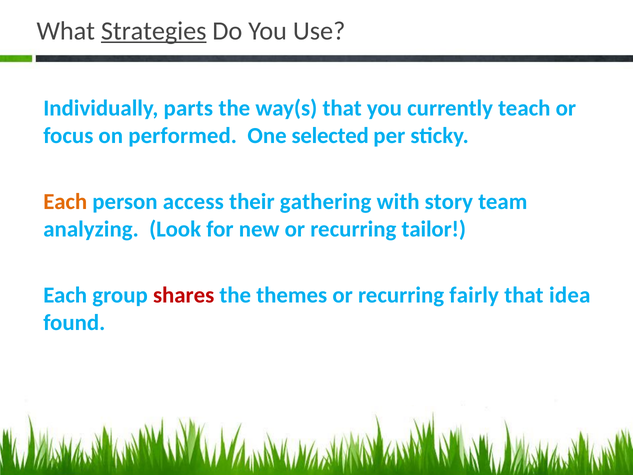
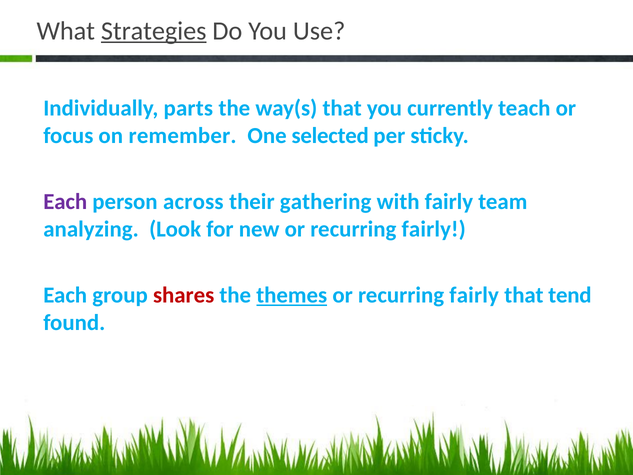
performed: performed -> remember (183, 136)
Each colour: orange -> purple (65, 202)
access: access -> across (193, 202)
with story: story -> fairly (449, 202)
new or recurring tailor: tailor -> fairly (434, 229)
themes underline: none -> present (292, 295)
idea: idea -> tend (570, 295)
